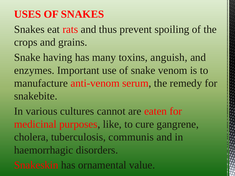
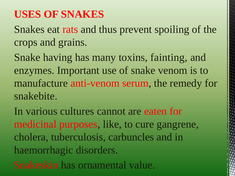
anguish: anguish -> fainting (169, 57)
communis: communis -> carbuncles (131, 137)
